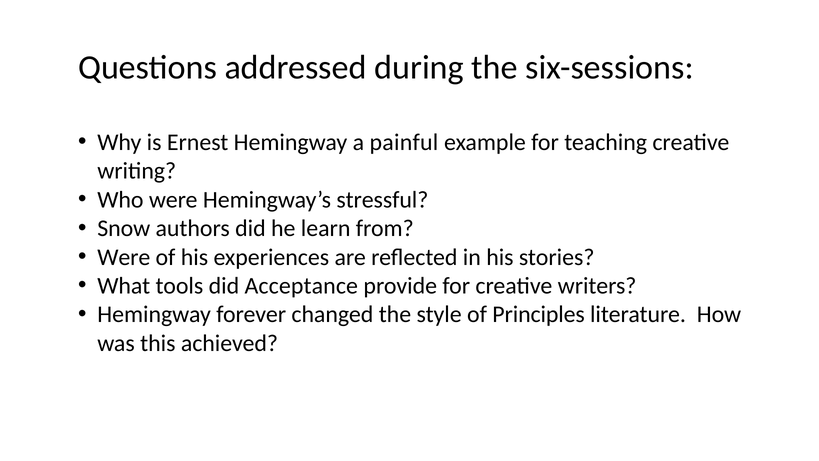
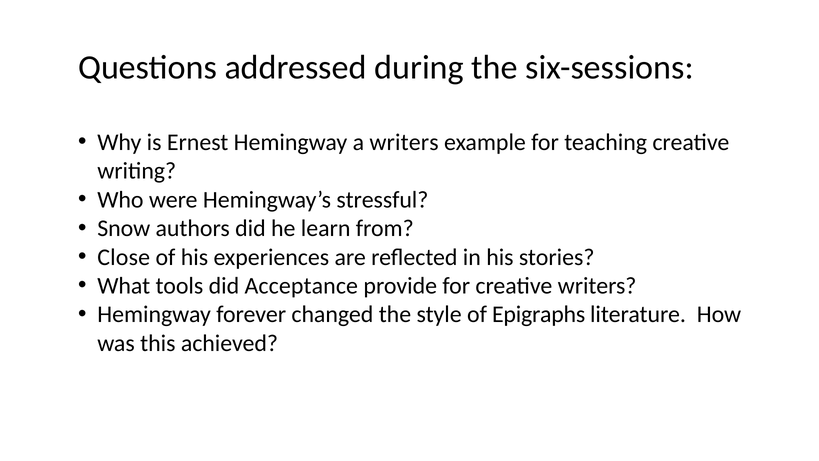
a painful: painful -> writers (404, 142)
Were: Were -> Close (124, 257)
Principles: Principles -> Epigraphs (539, 314)
